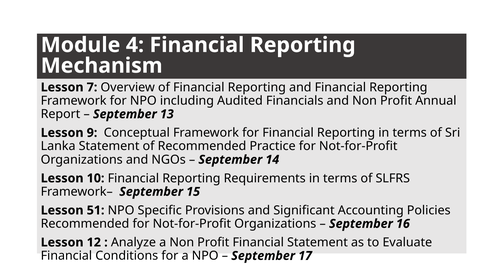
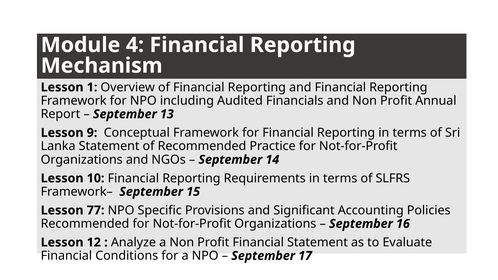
7: 7 -> 1 (92, 87)
51: 51 -> 77 (96, 210)
